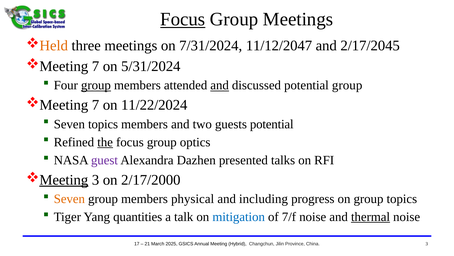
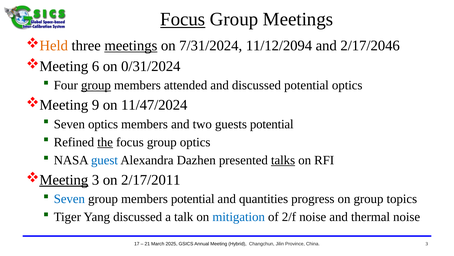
meetings underline: none -> present (131, 46)
11/12/2047: 11/12/2047 -> 11/12/2094 (279, 46)
2/17/2045: 2/17/2045 -> 2/17/2046 (370, 46)
7: 7 -> 6 (96, 66)
5/31/2024: 5/31/2024 -> 0/31/2024 (151, 66)
and underline: present -> none (220, 85)
potential group: group -> optics (347, 85)
7: 7 -> 9 (96, 105)
11/22/2024: 11/22/2024 -> 11/47/2024 (154, 105)
Seven topics: topics -> optics (103, 124)
guest colour: purple -> blue (104, 160)
talks underline: none -> present (283, 160)
2/17/2000: 2/17/2000 -> 2/17/2011 (151, 179)
Seven colour: orange -> blue (69, 198)
members physical: physical -> potential (193, 198)
including: including -> quantities (264, 198)
Yang quantities: quantities -> discussed (138, 216)
7/f: 7/f -> 2/f (289, 216)
thermal underline: present -> none (370, 216)
